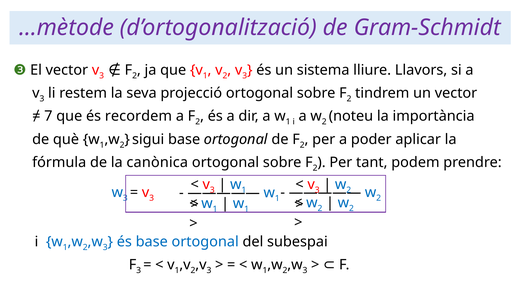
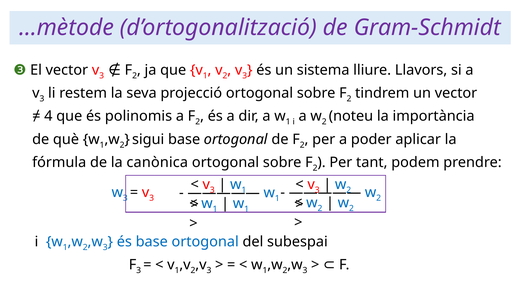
7: 7 -> 4 (48, 116)
recordem: recordem -> polinomis (138, 116)
